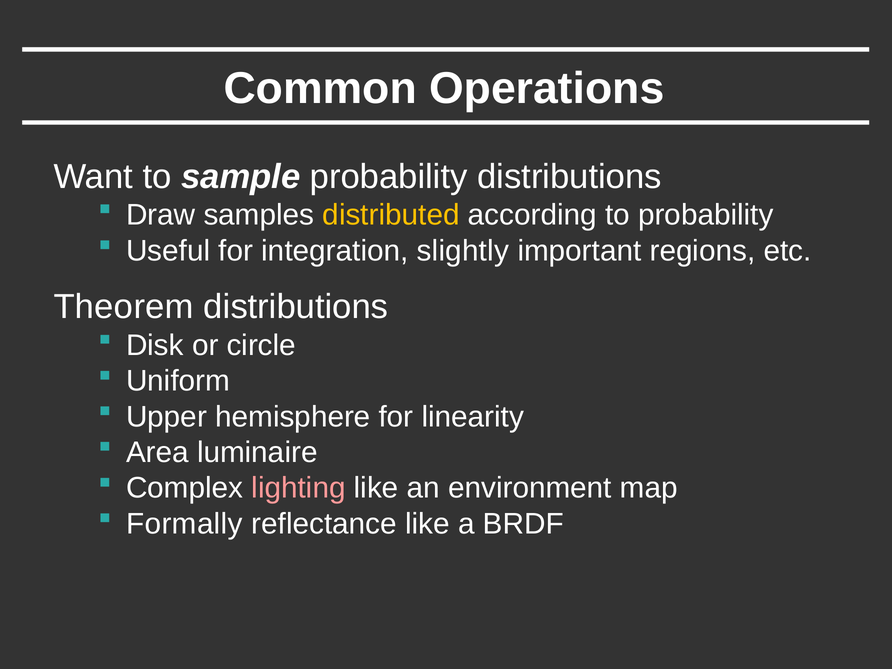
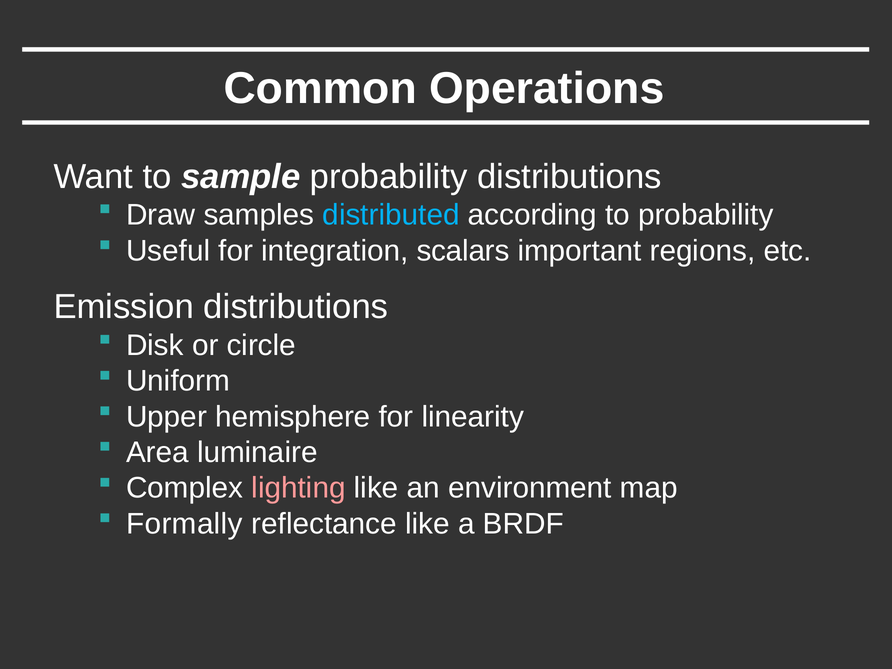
distributed colour: yellow -> light blue (391, 215)
slightly: slightly -> scalars (463, 251)
Theorem: Theorem -> Emission (124, 307)
